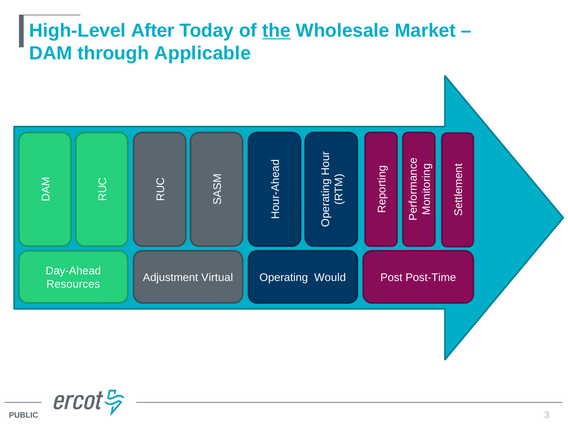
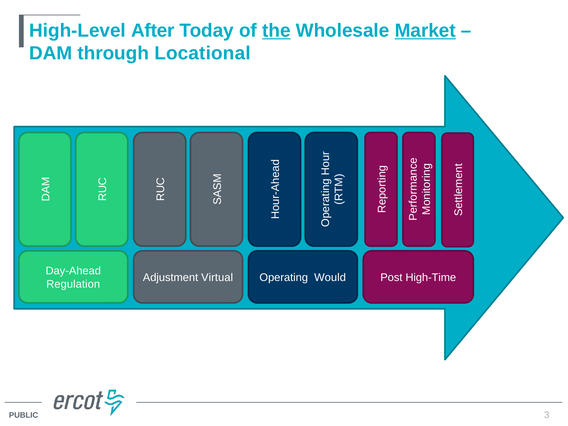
Market underline: none -> present (425, 31)
Applicable: Applicable -> Locational (203, 53)
Post-Time: Post-Time -> High-Time (431, 278)
Resources: Resources -> Regulation (73, 284)
